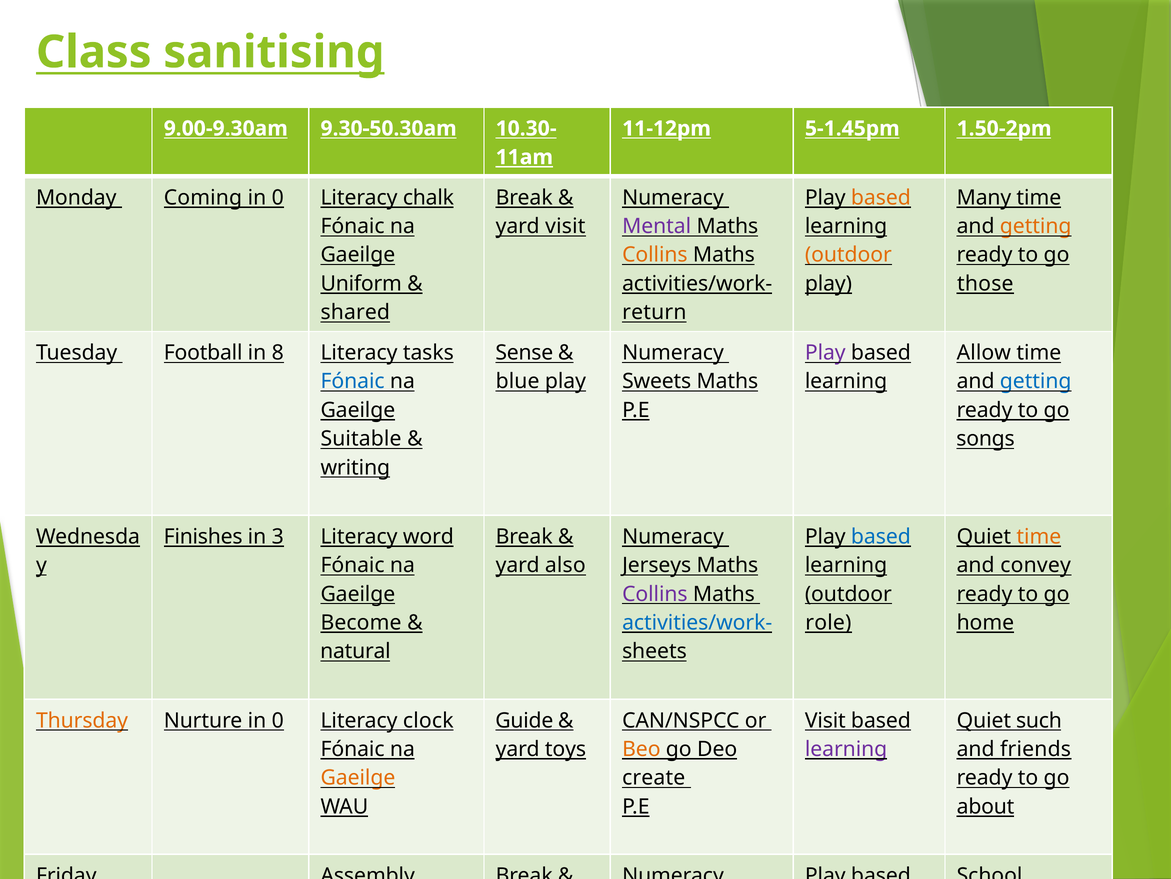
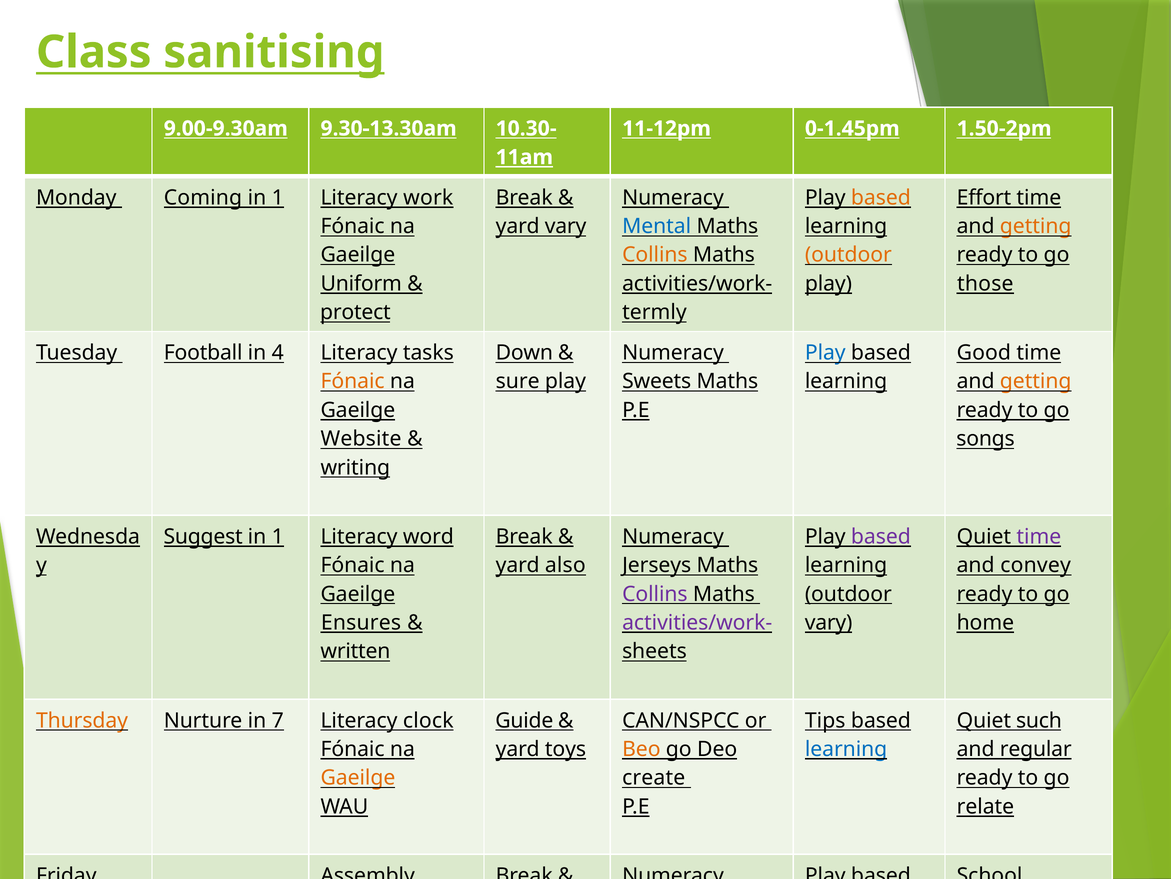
9.30-50.30am: 9.30-50.30am -> 9.30-13.30am (389, 128)
5-1.45pm: 5-1.45pm -> 0-1.45pm (852, 128)
0: 0 -> 1 (278, 197)
chalk: chalk -> work (428, 197)
Many: Many -> Effort (984, 197)
yard visit: visit -> vary (566, 226)
Mental colour: purple -> blue (657, 226)
shared: shared -> protect (355, 312)
return: return -> termly (654, 312)
8: 8 -> 4 (278, 352)
Sense: Sense -> Down (524, 352)
Play colour: purple -> blue (825, 352)
Allow: Allow -> Good (984, 352)
Fónaic colour: blue -> orange (353, 381)
blue: blue -> sure (518, 381)
getting colour: blue -> orange (1036, 381)
Suitable: Suitable -> Website (361, 439)
Finishes: Finishes -> Suggest (203, 536)
3: 3 -> 1 (278, 536)
based colour: blue -> purple (881, 536)
time colour: orange -> purple (1039, 536)
Become: Become -> Ensures (361, 622)
activities/work- colour: blue -> purple (697, 622)
role: role -> vary (829, 622)
natural: natural -> written (355, 651)
Nurture in 0: 0 -> 7 (278, 720)
Visit: Visit -> Tips (825, 720)
learning colour: purple -> blue (846, 749)
friends: friends -> regular (1036, 749)
about: about -> relate (985, 806)
